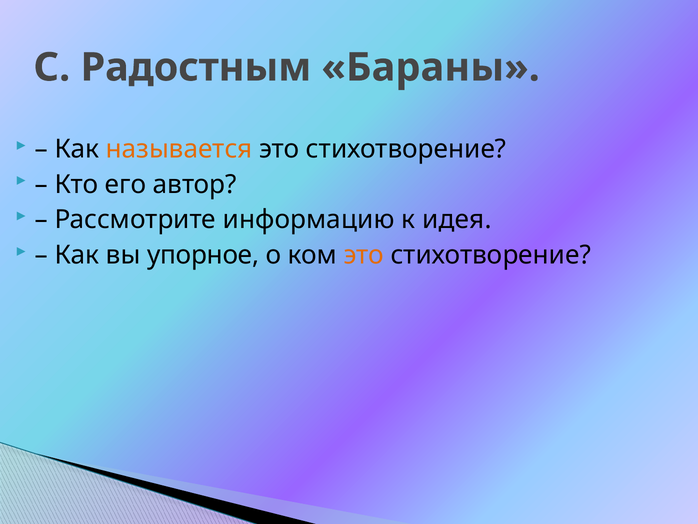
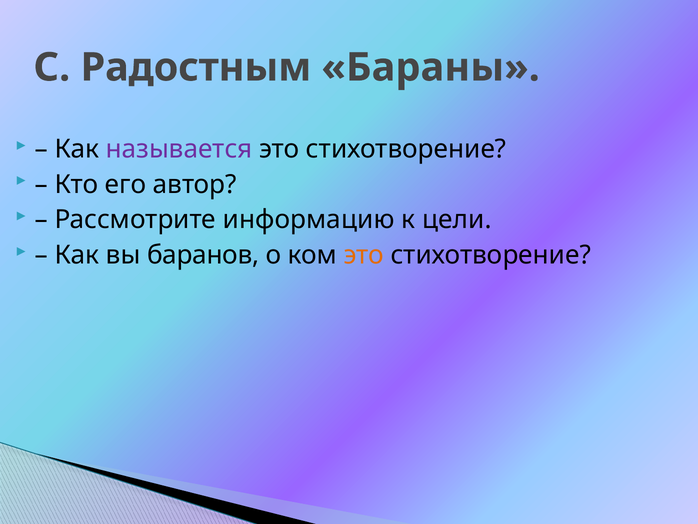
называется colour: orange -> purple (179, 149)
идея: идея -> цели (457, 220)
упорное: упорное -> баранов (203, 255)
